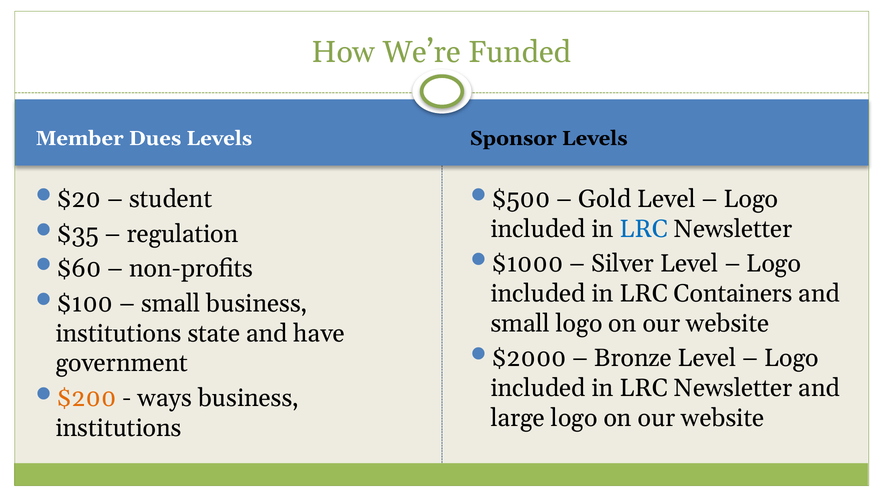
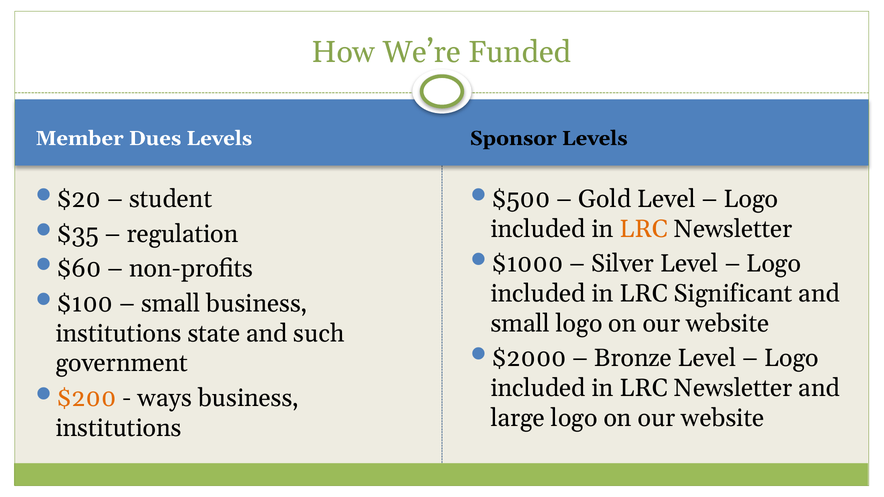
LRC colour: blue -> orange (644, 229)
Containers: Containers -> Significant (733, 294)
have: have -> such (319, 334)
